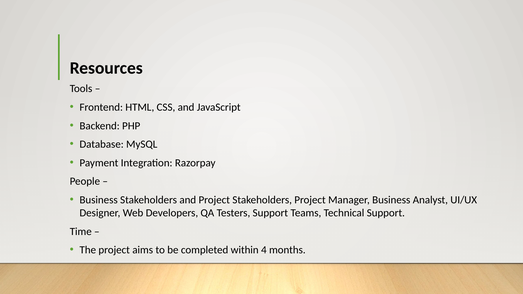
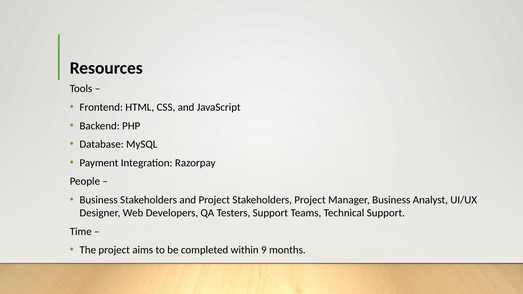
4: 4 -> 9 (264, 250)
